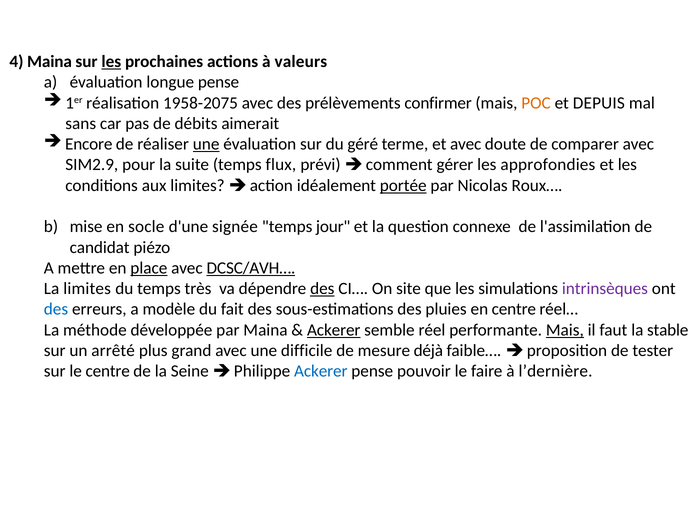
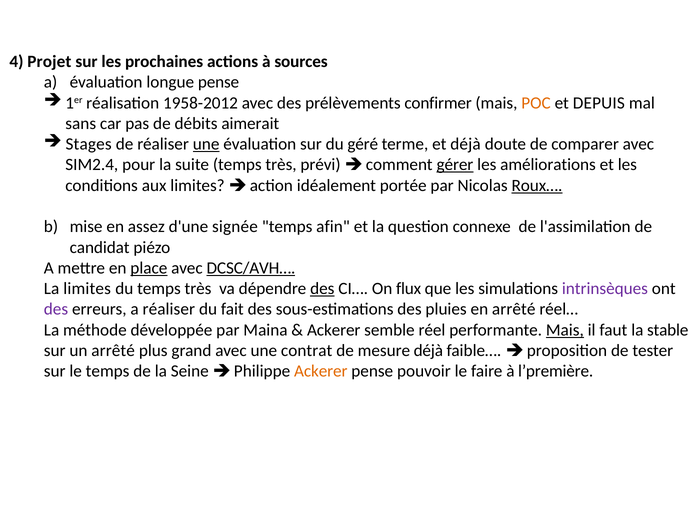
4 Maina: Maina -> Projet (49, 62)
les underline: present -> none (111, 62)
valeurs: valeurs -> sources (301, 62)
1958-2075: 1958-2075 -> 1958-2012 (200, 103)
Encore: Encore -> Stages (89, 144)
et avec: avec -> déjà (465, 144)
SIM2.9: SIM2.9 -> SIM2.4 (92, 165)
suite temps flux: flux -> très (281, 165)
gérer underline: none -> present (455, 165)
approfondies: approfondies -> améliorations (548, 165)
portée underline: present -> none (403, 185)
Roux… underline: none -> present (537, 185)
socle: socle -> assez (146, 227)
jour: jour -> afin (333, 227)
site: site -> flux (409, 289)
des colour: blue -> purple (56, 309)
a modèle: modèle -> réaliser (169, 309)
en centre: centre -> arrêté (514, 309)
Ackerer underline: present -> none (334, 330)
difficile: difficile -> contrat (307, 351)
le centre: centre -> temps (108, 371)
Ackerer colour: blue -> orange (321, 371)
l’dernière: l’dernière -> l’première (556, 371)
